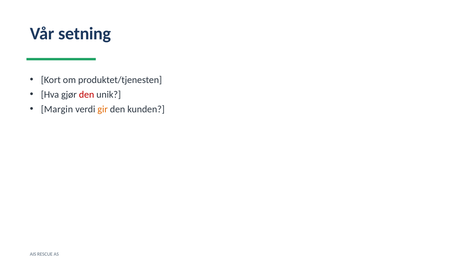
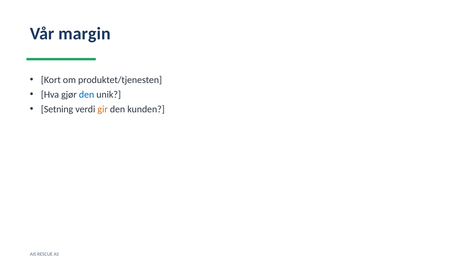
setning: setning -> margin (84, 34)
den colour: red -> blue (87, 94)
Margin: Margin -> Setning (57, 109)
